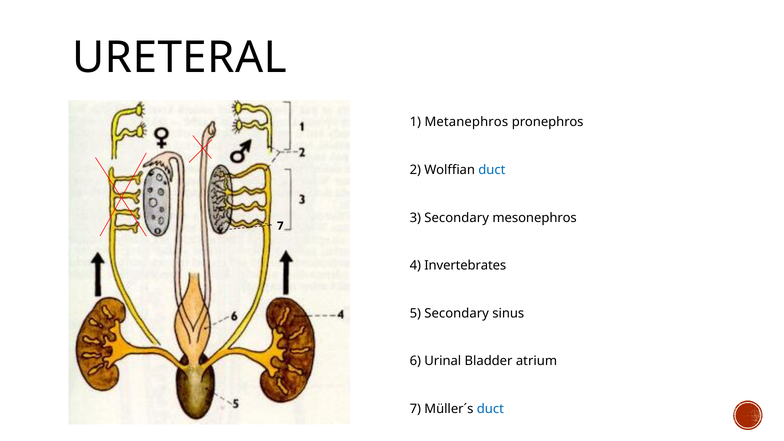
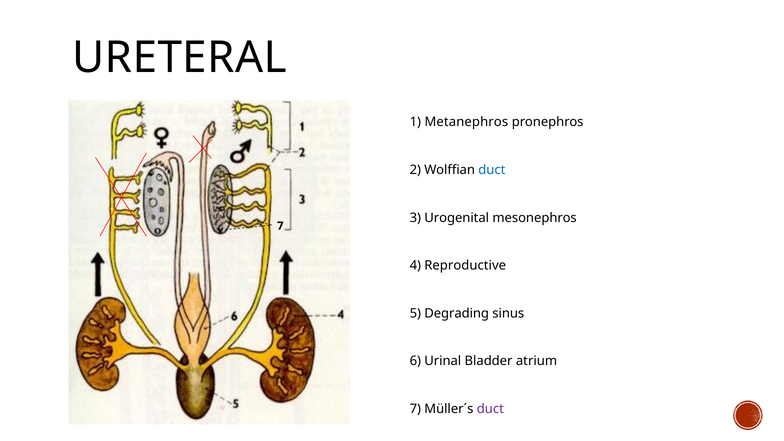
3 Secondary: Secondary -> Urogenital (457, 218)
Invertebrates: Invertebrates -> Reproductive (465, 265)
5 Secondary: Secondary -> Degrading (457, 313)
duct colour: blue -> purple (490, 409)
